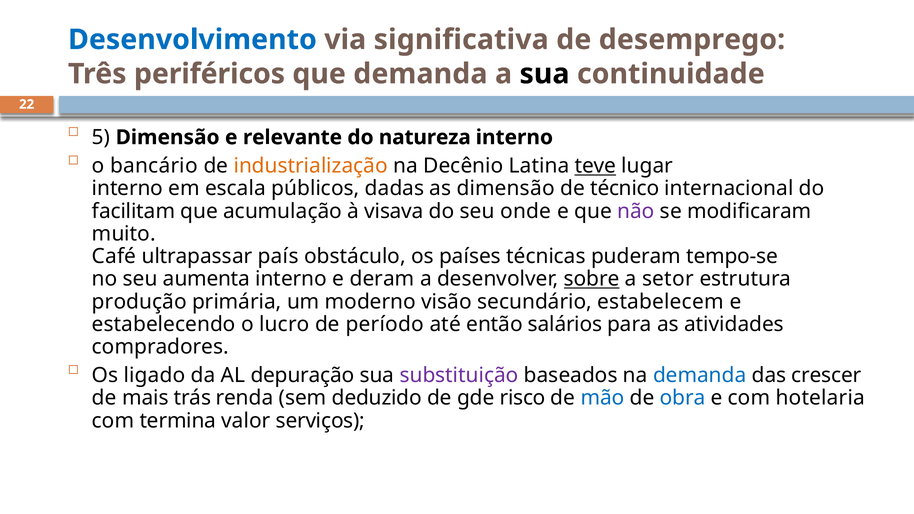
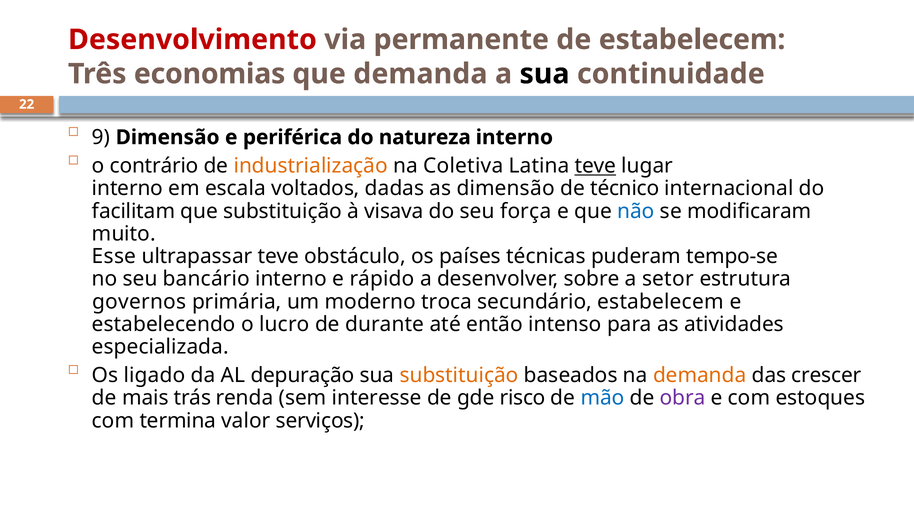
Desenvolvimento colour: blue -> red (192, 40)
significativa: significativa -> permanente (461, 40)
de desemprego: desemprego -> estabelecem (692, 40)
periféricos: periféricos -> economias (210, 74)
5: 5 -> 9 (101, 137)
relevante: relevante -> periférica (292, 137)
bancário: bancário -> contrário (154, 166)
Decênio: Decênio -> Coletiva (463, 166)
públicos: públicos -> voltados (315, 189)
que acumulação: acumulação -> substituição (283, 211)
onde: onde -> força (526, 211)
não colour: purple -> blue (636, 211)
Café: Café -> Esse (114, 256)
ultrapassar país: país -> teve (278, 256)
aumenta: aumenta -> bancário (206, 279)
deram: deram -> rápido (382, 279)
sobre underline: present -> none (592, 279)
produção: produção -> governos (139, 302)
visão: visão -> troca (447, 302)
período: período -> durante (385, 324)
salários: salários -> intenso (565, 324)
compradores: compradores -> especializada (160, 347)
substituição colour: purple -> orange (459, 376)
demanda colour: blue -> orange (700, 376)
deduzido: deduzido -> interesse (377, 398)
obra colour: blue -> purple (683, 398)
hotelaria: hotelaria -> estoques (820, 398)
